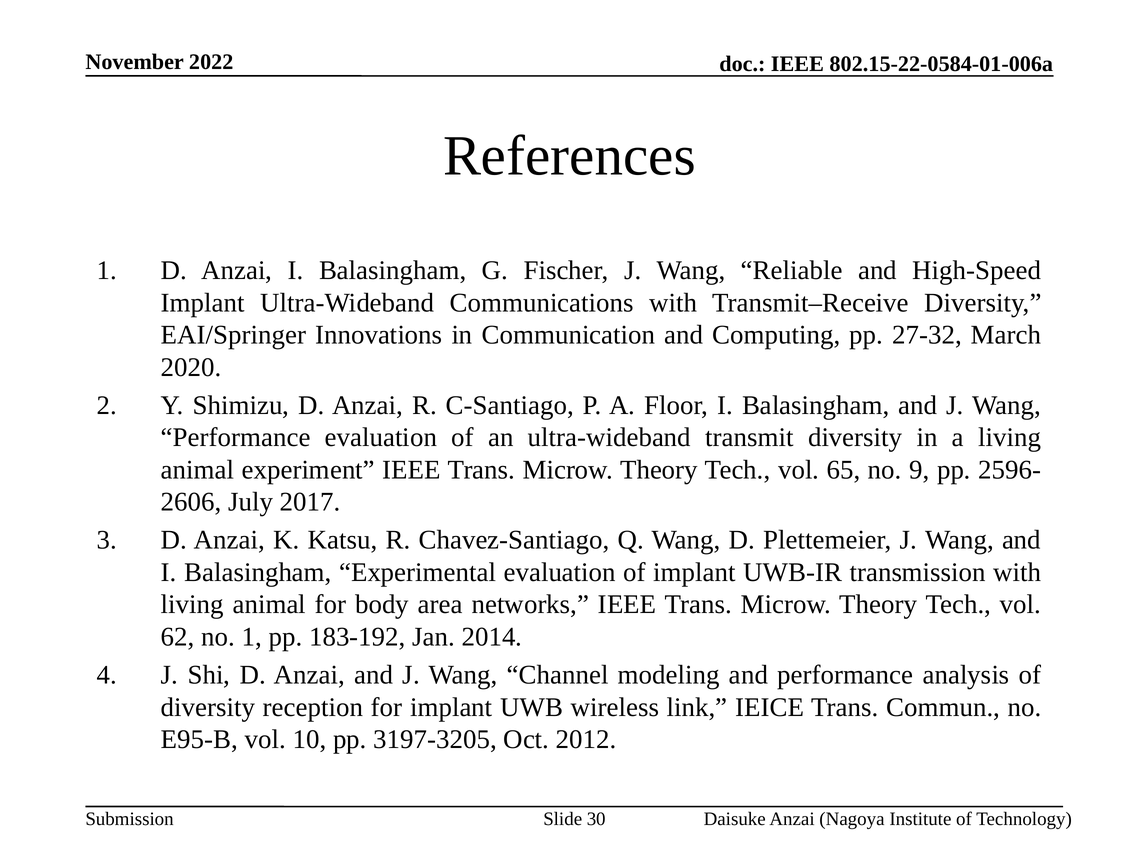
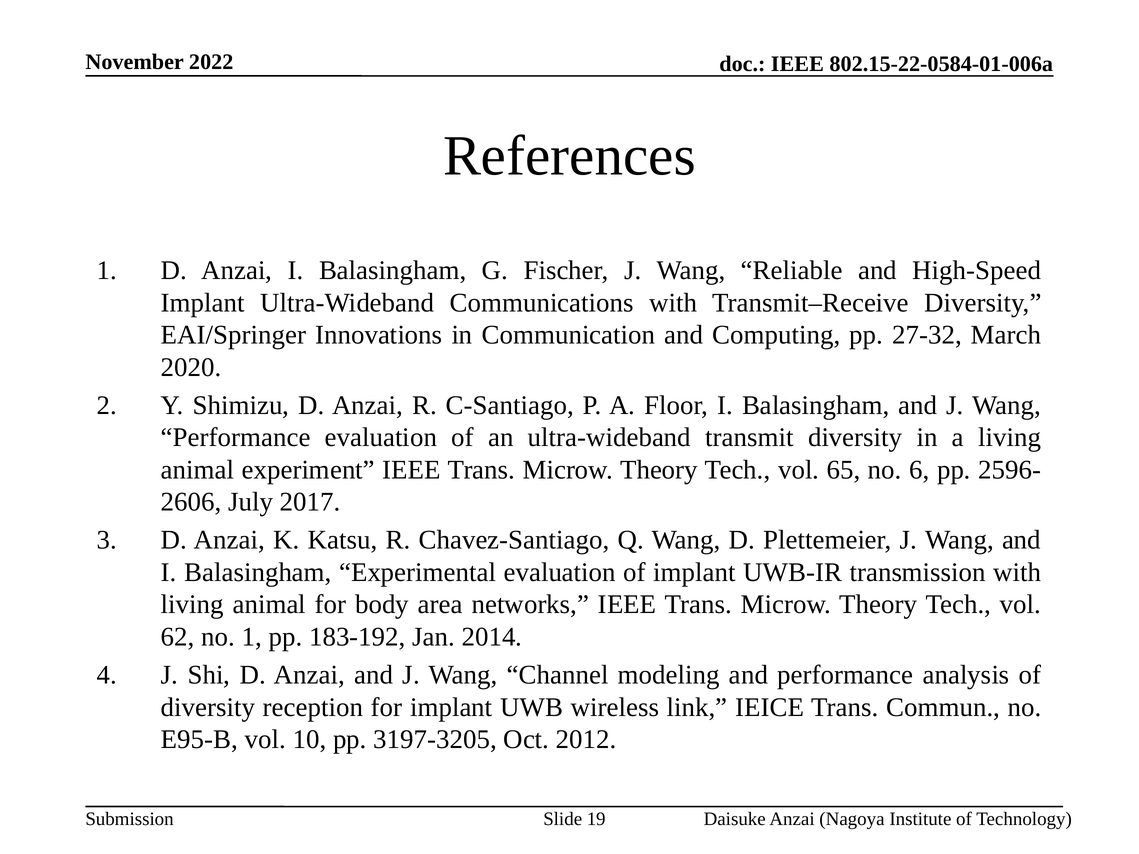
9: 9 -> 6 (919, 470)
30: 30 -> 19 (596, 819)
